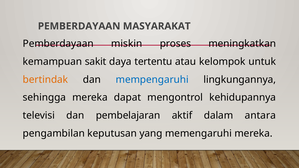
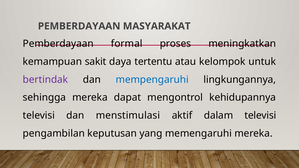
miskin: miskin -> formal (127, 44)
bertindak colour: orange -> purple (45, 80)
pembelajaran: pembelajaran -> menstimulasi (128, 116)
dalam antara: antara -> televisi (260, 116)
